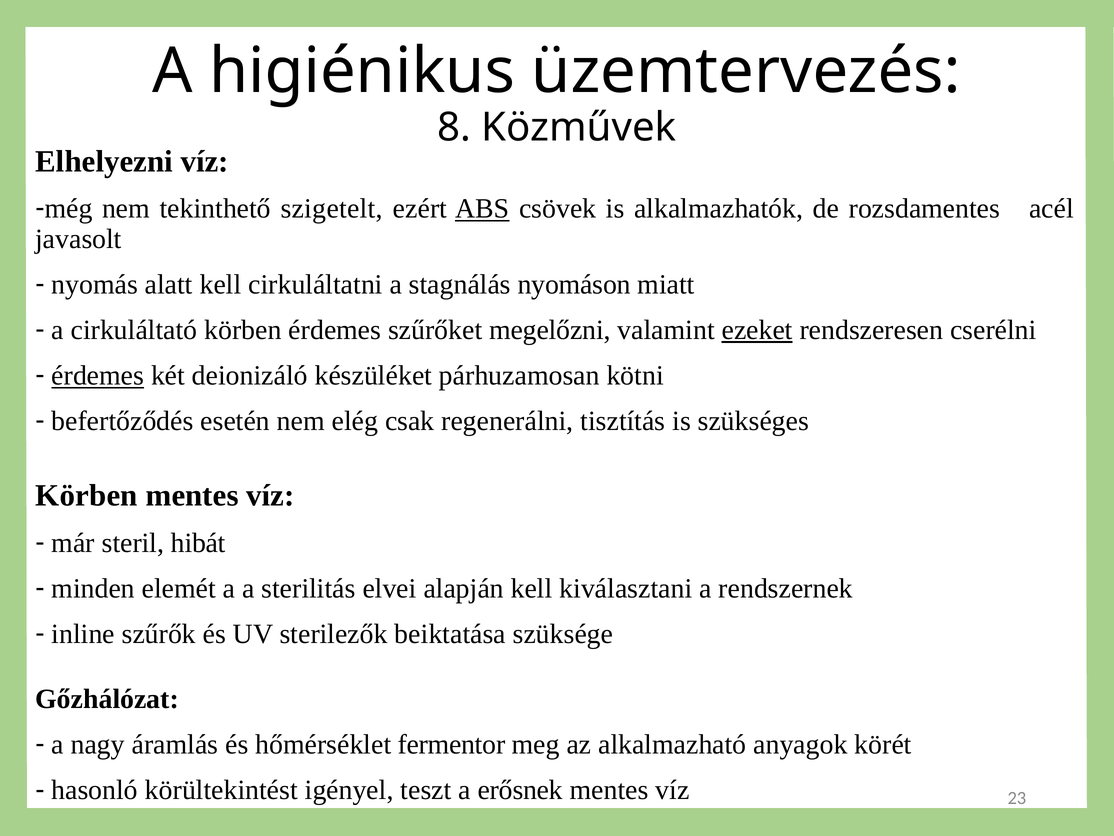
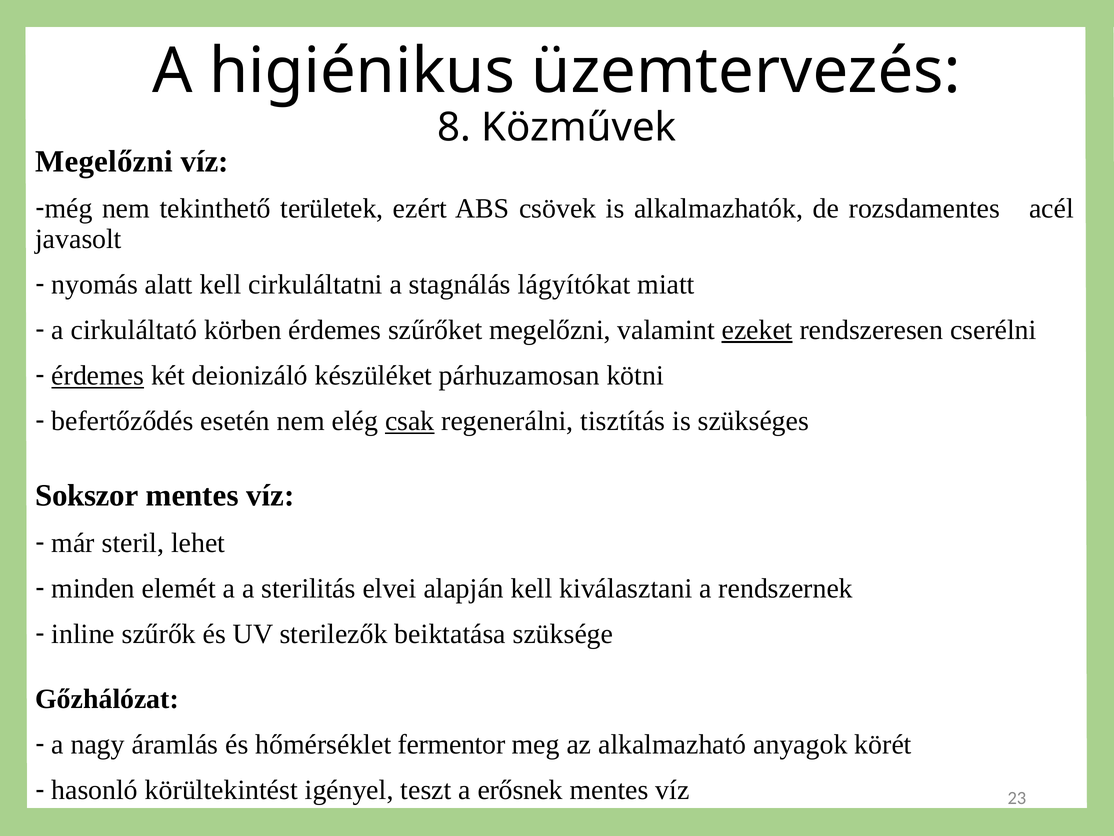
Elhelyezni: Elhelyezni -> Megelőzni (104, 161)
szigetelt: szigetelt -> területek (332, 209)
ABS underline: present -> none (482, 209)
nyomáson: nyomáson -> lágyítókat (574, 284)
csak underline: none -> present (410, 421)
Körben: Körben -> Sokszor (87, 495)
hibát: hibát -> lehet (198, 543)
